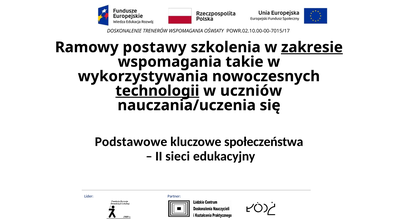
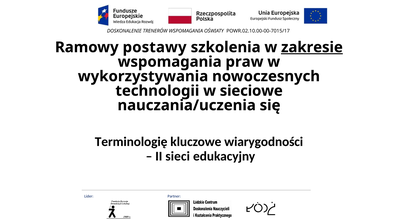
takie: takie -> praw (244, 62)
technologii underline: present -> none (157, 91)
uczniów: uczniów -> sieciowe (251, 91)
Podstawowe: Podstawowe -> Terminologię (131, 142)
społeczeństwa: społeczeństwa -> wiarygodności (264, 142)
